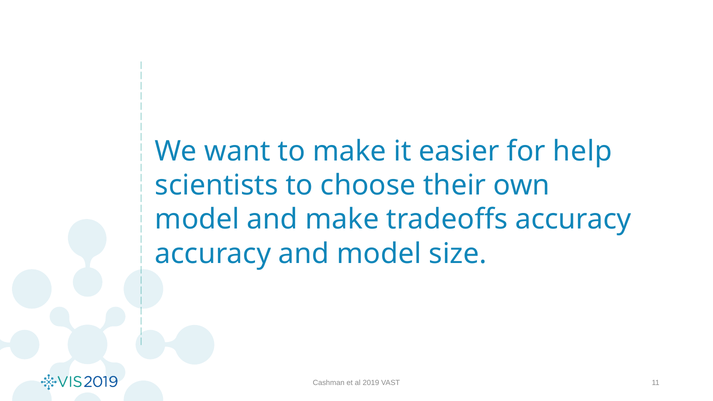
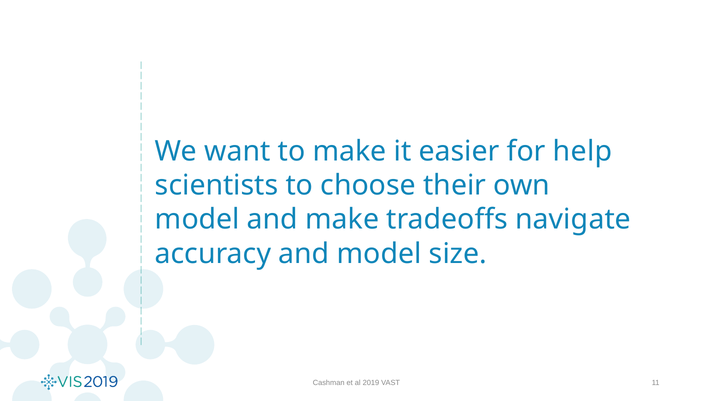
tradeoffs accuracy: accuracy -> navigate (573, 220)
